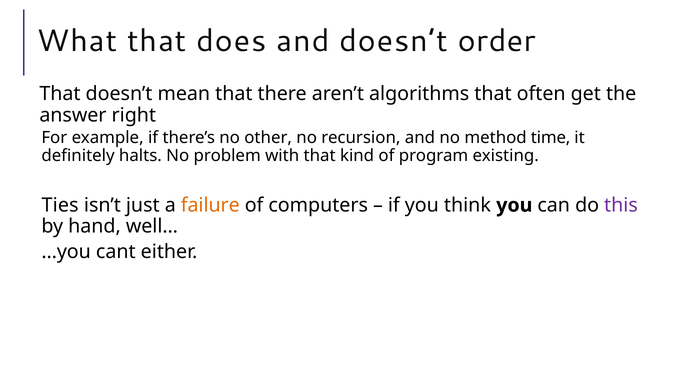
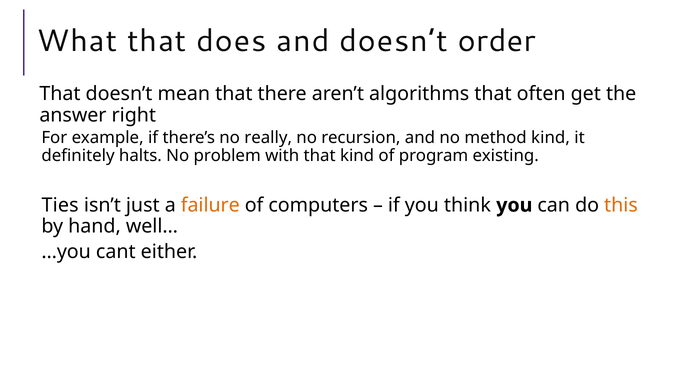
other: other -> really (268, 138)
method time: time -> kind (550, 138)
this colour: purple -> orange (621, 205)
